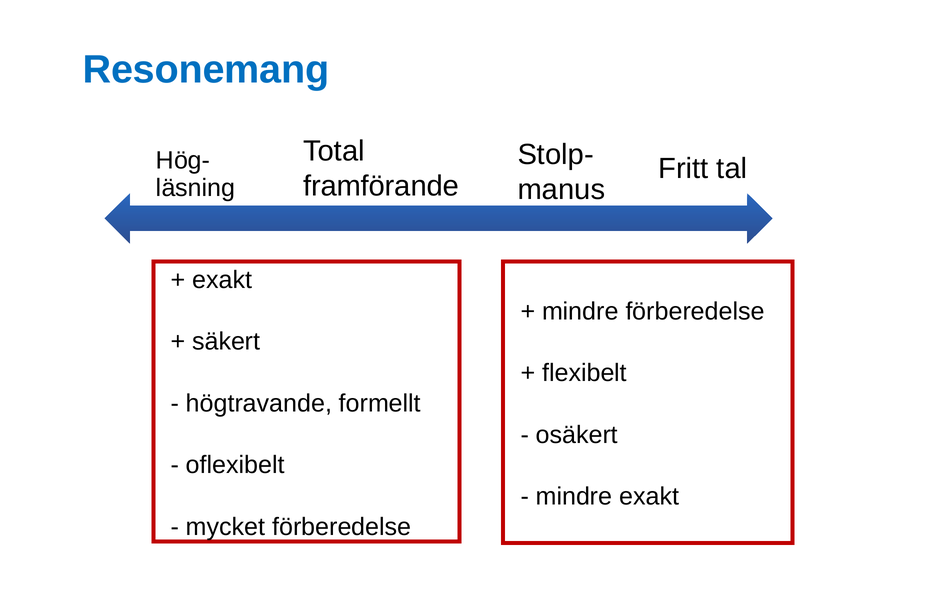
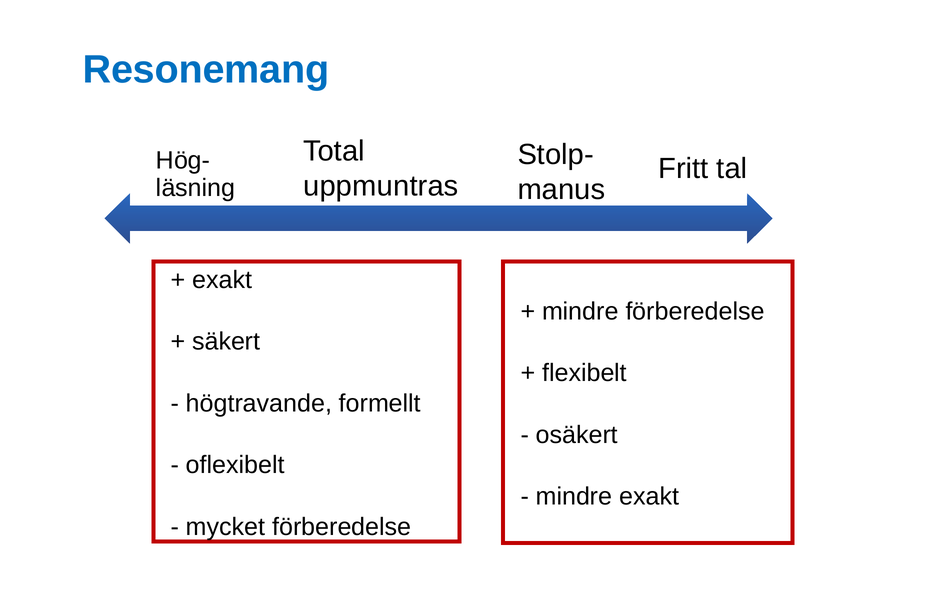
framförande: framförande -> uppmuntras (381, 186)
